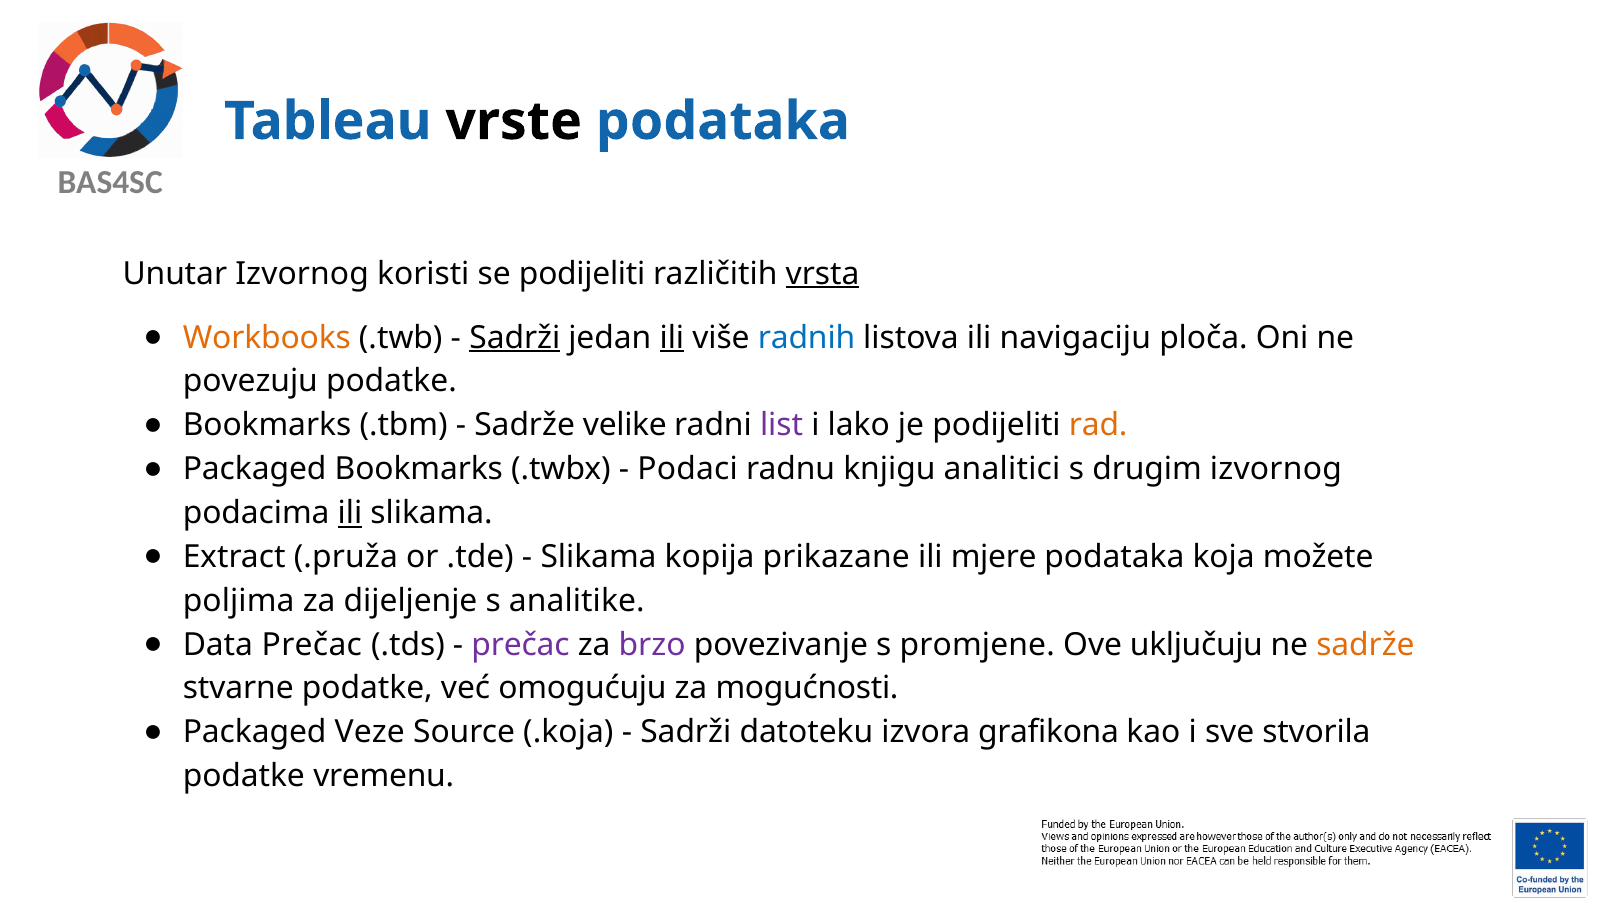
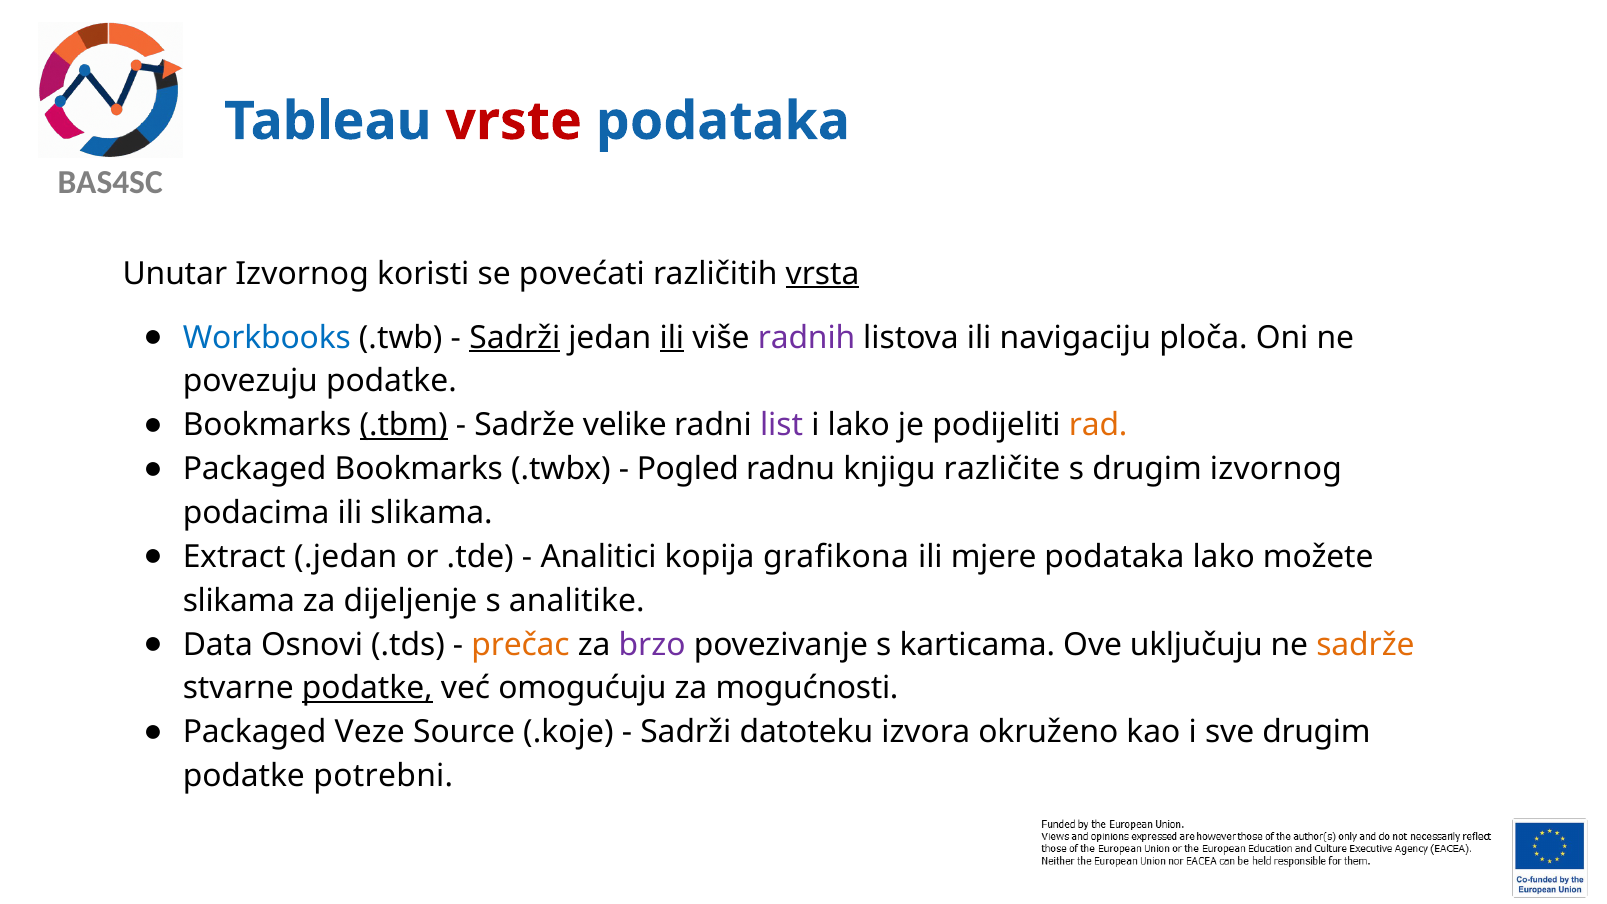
vrste colour: black -> red (514, 121)
se podijeliti: podijeliti -> povećati (582, 274)
Workbooks colour: orange -> blue (267, 338)
radnih colour: blue -> purple (807, 338)
.tbm underline: none -> present (404, 425)
Podaci: Podaci -> Pogled (688, 469)
analitici: analitici -> različite (1002, 469)
ili underline: present -> none (350, 513)
.pruža: .pruža -> .jedan (346, 557)
Slikama: Slikama -> Analitici (599, 557)
prikazane: prikazane -> grafikona (836, 557)
podataka koja: koja -> lako (1224, 557)
poljima: poljima -> slikama (239, 601)
Data Prečac: Prečac -> Osnovi (312, 644)
prečac colour: purple -> orange (521, 644)
promjene: promjene -> karticama (977, 644)
podatke underline: none -> present (367, 688)
.koja: .koja -> .koje (568, 732)
grafikona: grafikona -> okruženo (1048, 732)
sve stvorila: stvorila -> drugim (1316, 732)
vremenu: vremenu -> potrebni (383, 776)
